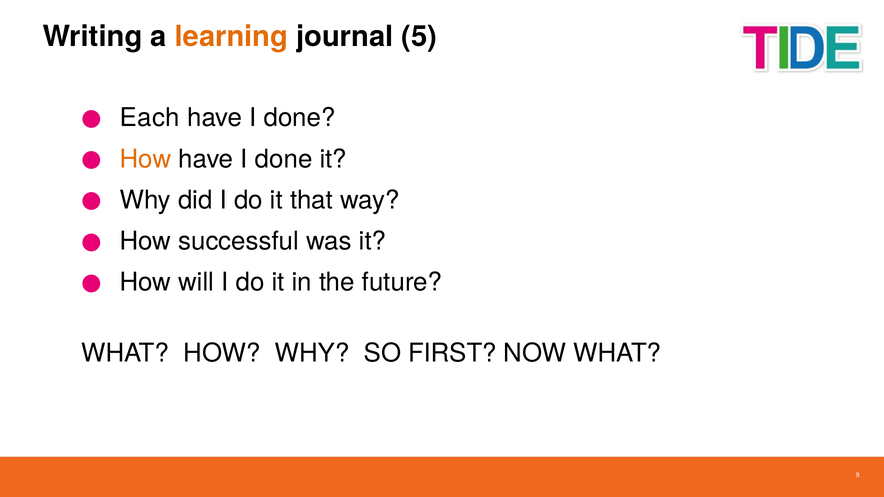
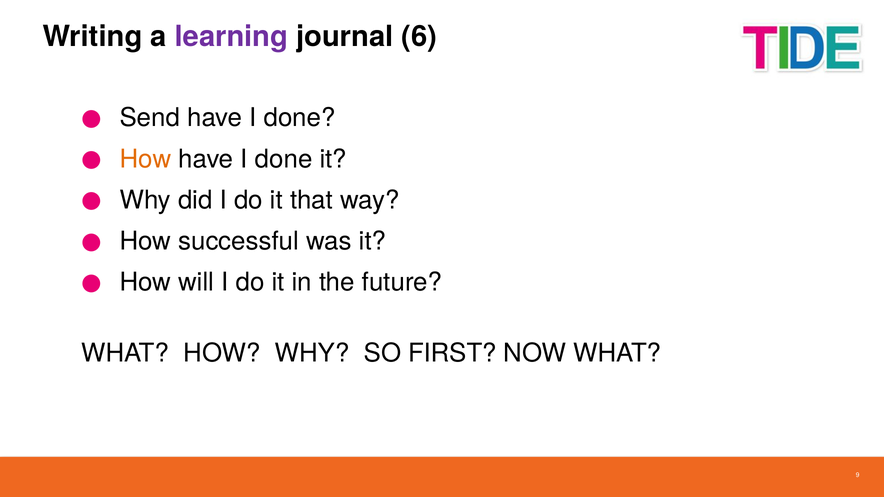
learning colour: orange -> purple (231, 37)
5: 5 -> 6 (419, 37)
Each: Each -> Send (150, 118)
